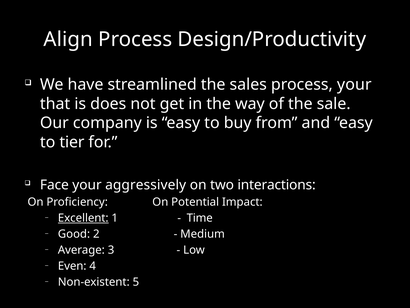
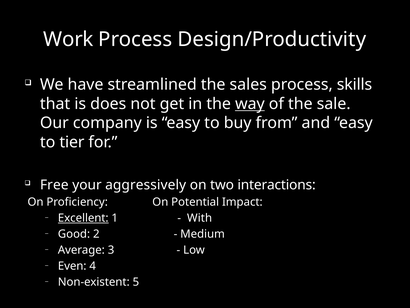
Align: Align -> Work (68, 39)
process your: your -> skills (354, 84)
way underline: none -> present (250, 104)
Face: Face -> Free (54, 185)
Time: Time -> With (200, 218)
